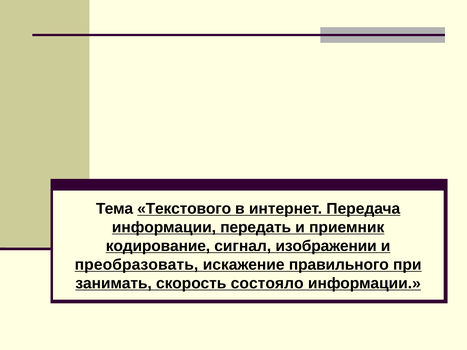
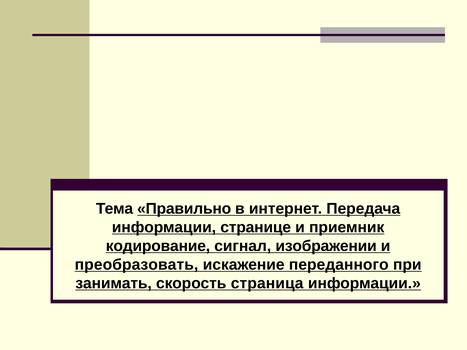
Текстового: Текстового -> Правильно (184, 209)
передать: передать -> странице (256, 227)
правильного: правильного -> переданного (339, 265)
состояло: состояло -> страница (267, 283)
